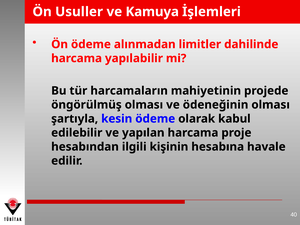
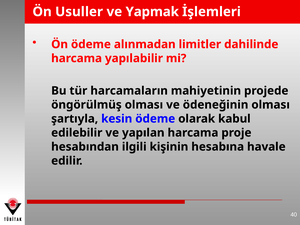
Kamuya: Kamuya -> Yapmak (152, 12)
